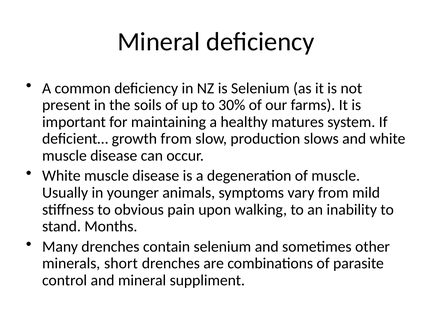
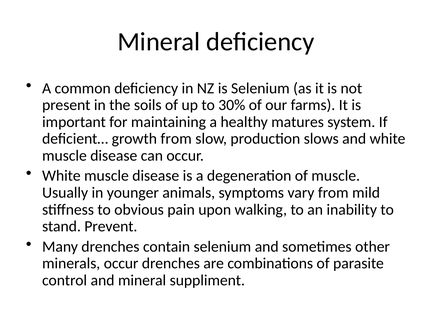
Months: Months -> Prevent (111, 226)
minerals short: short -> occur (121, 263)
